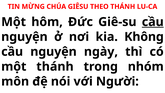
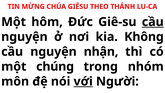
ngày: ngày -> nhận (101, 52)
một thánh: thánh -> chúng (55, 66)
với underline: none -> present (83, 81)
